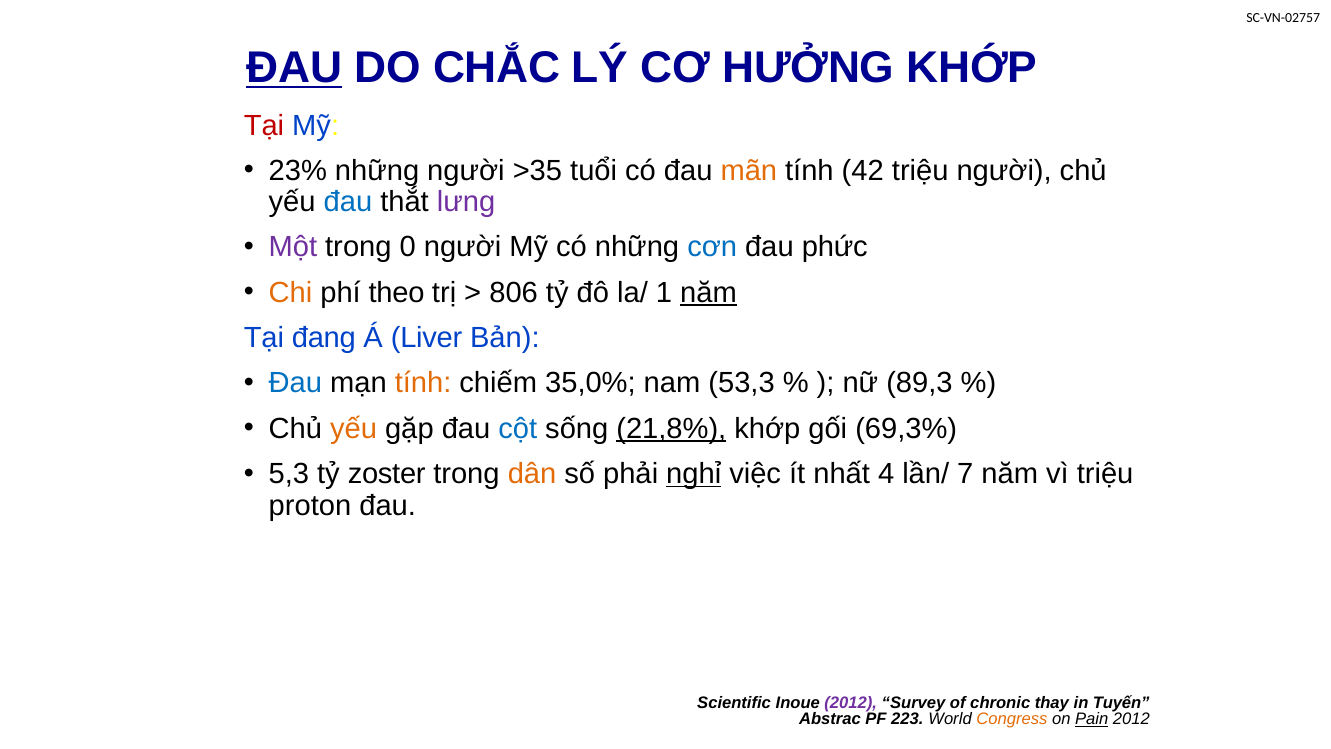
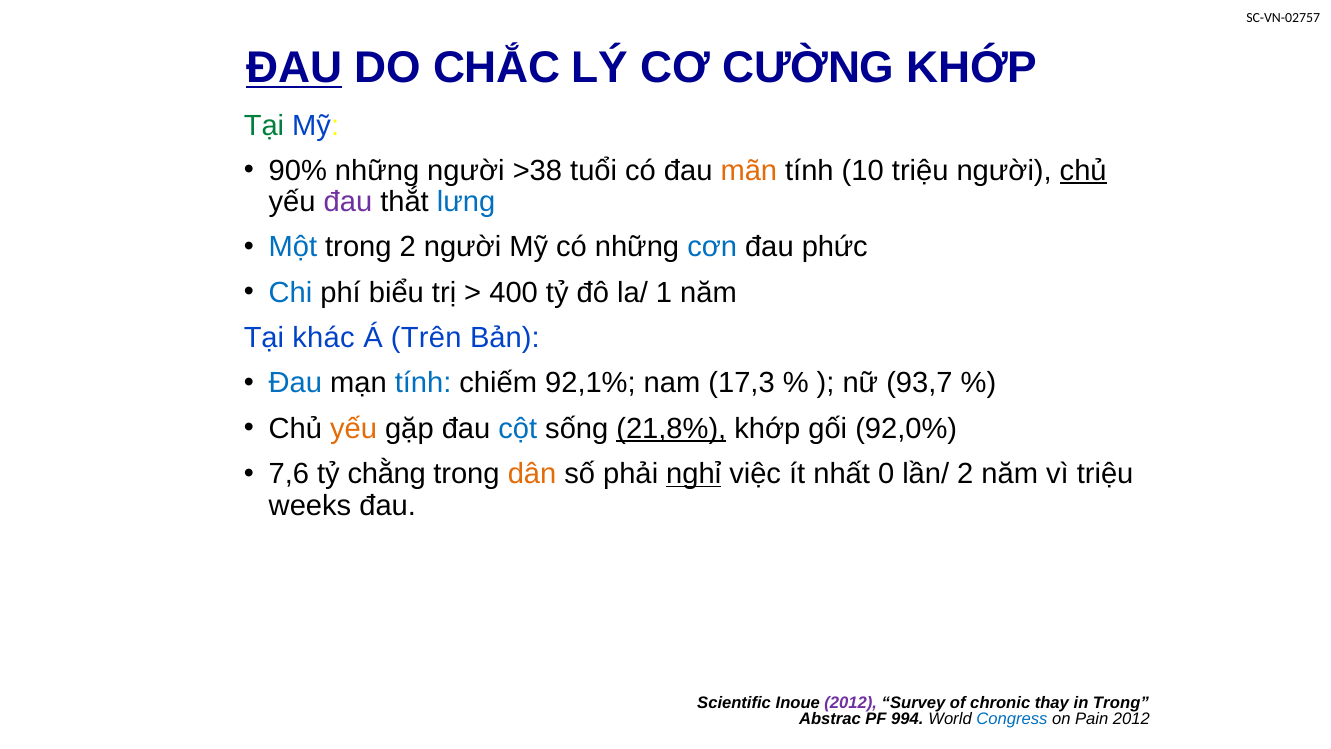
HƯỞNG: HƯỞNG -> CƯỜNG (808, 68)
Tại colour: red -> green (264, 126)
23%: 23% -> 90% (298, 171)
>35: >35 -> >38 (537, 171)
42: 42 -> 10 (863, 171)
chủ underline: none -> present (1083, 171)
đau colour: blue -> purple (348, 202)
lưng colour: purple -> blue (466, 202)
Một colour: purple -> blue (293, 247)
trong 0: 0 -> 2 (408, 247)
Chi colour: orange -> blue (291, 293)
theo: theo -> biểu (396, 293)
806: 806 -> 400 (514, 293)
năm underline: present -> none (708, 293)
đang: đang -> khác (324, 338)
Liver: Liver -> Trên (426, 338)
tính colour: orange -> blue (423, 383)
35,0%: 35,0% -> 92,1% (590, 383)
53,3: 53,3 -> 17,3 (742, 383)
89,3: 89,3 -> 93,7 (919, 383)
69,3%: 69,3% -> 92,0% (906, 429)
5,3: 5,3 -> 7,6 (289, 474)
zoster: zoster -> chằng (387, 474)
4: 4 -> 0 (886, 474)
lần/ 7: 7 -> 2 (965, 474)
proton: proton -> weeks (310, 505)
in Tuyến: Tuyến -> Trong (1121, 703)
223: 223 -> 994 (907, 719)
Congress colour: orange -> blue (1012, 719)
Pain underline: present -> none (1092, 719)
